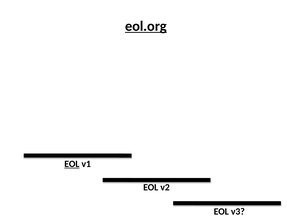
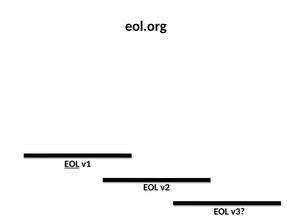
eol.org underline: present -> none (146, 26)
